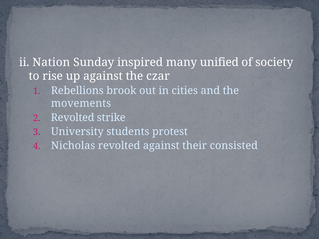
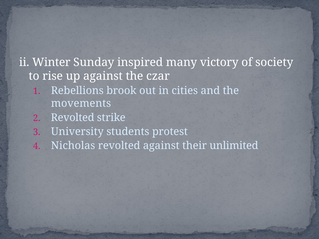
Nation: Nation -> Winter (51, 62)
unified: unified -> victory (219, 62)
consisted: consisted -> unlimited (234, 146)
